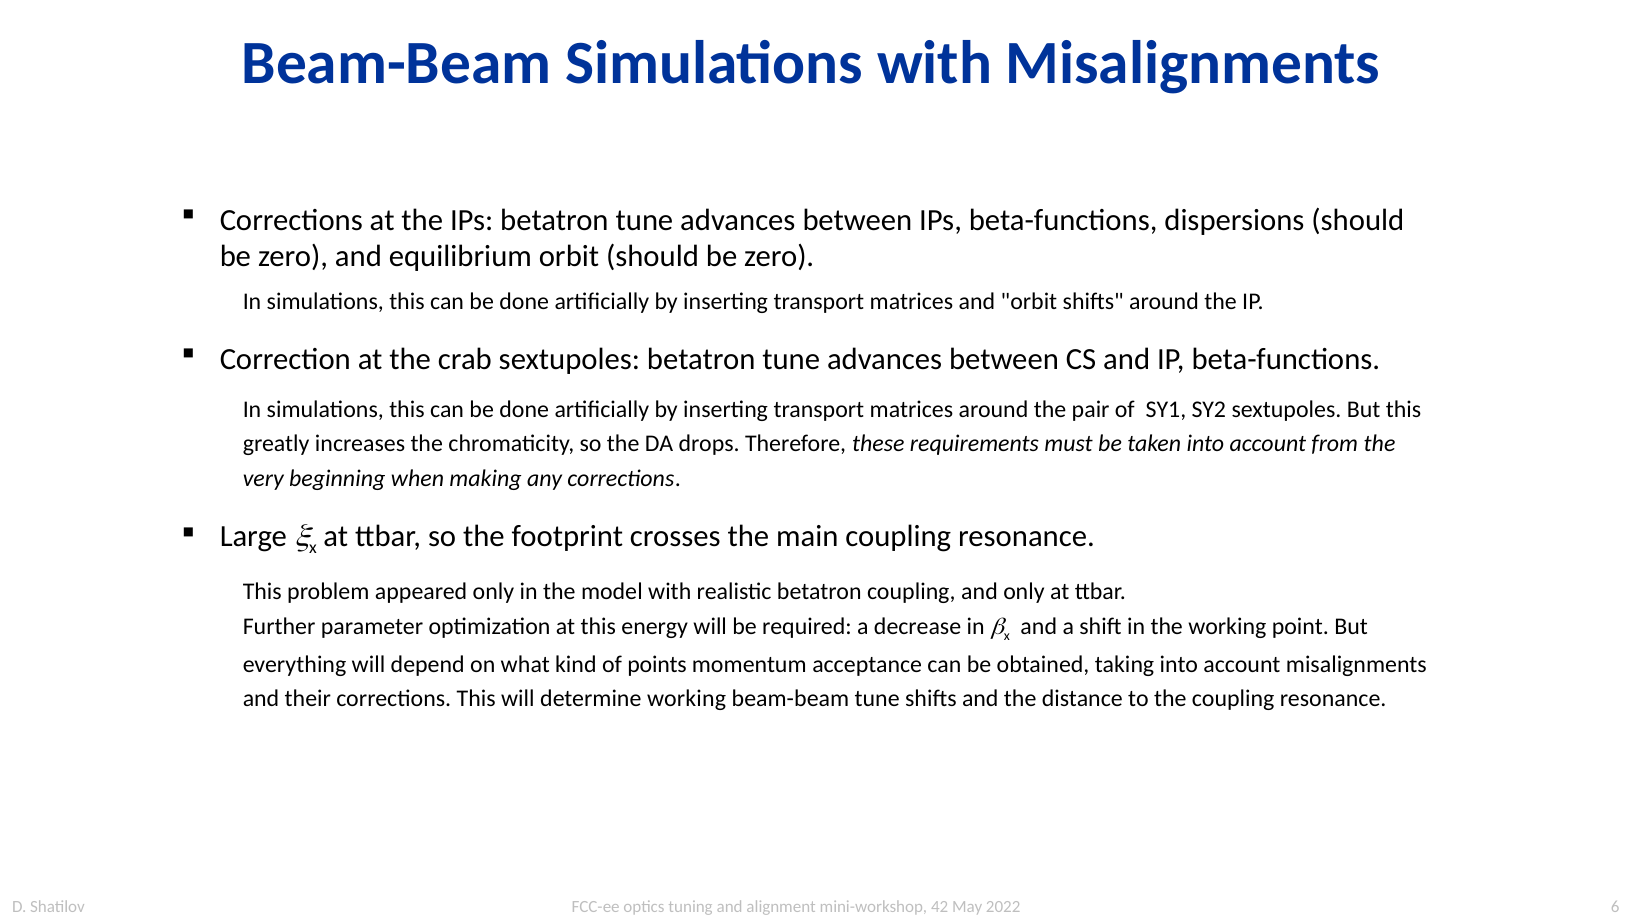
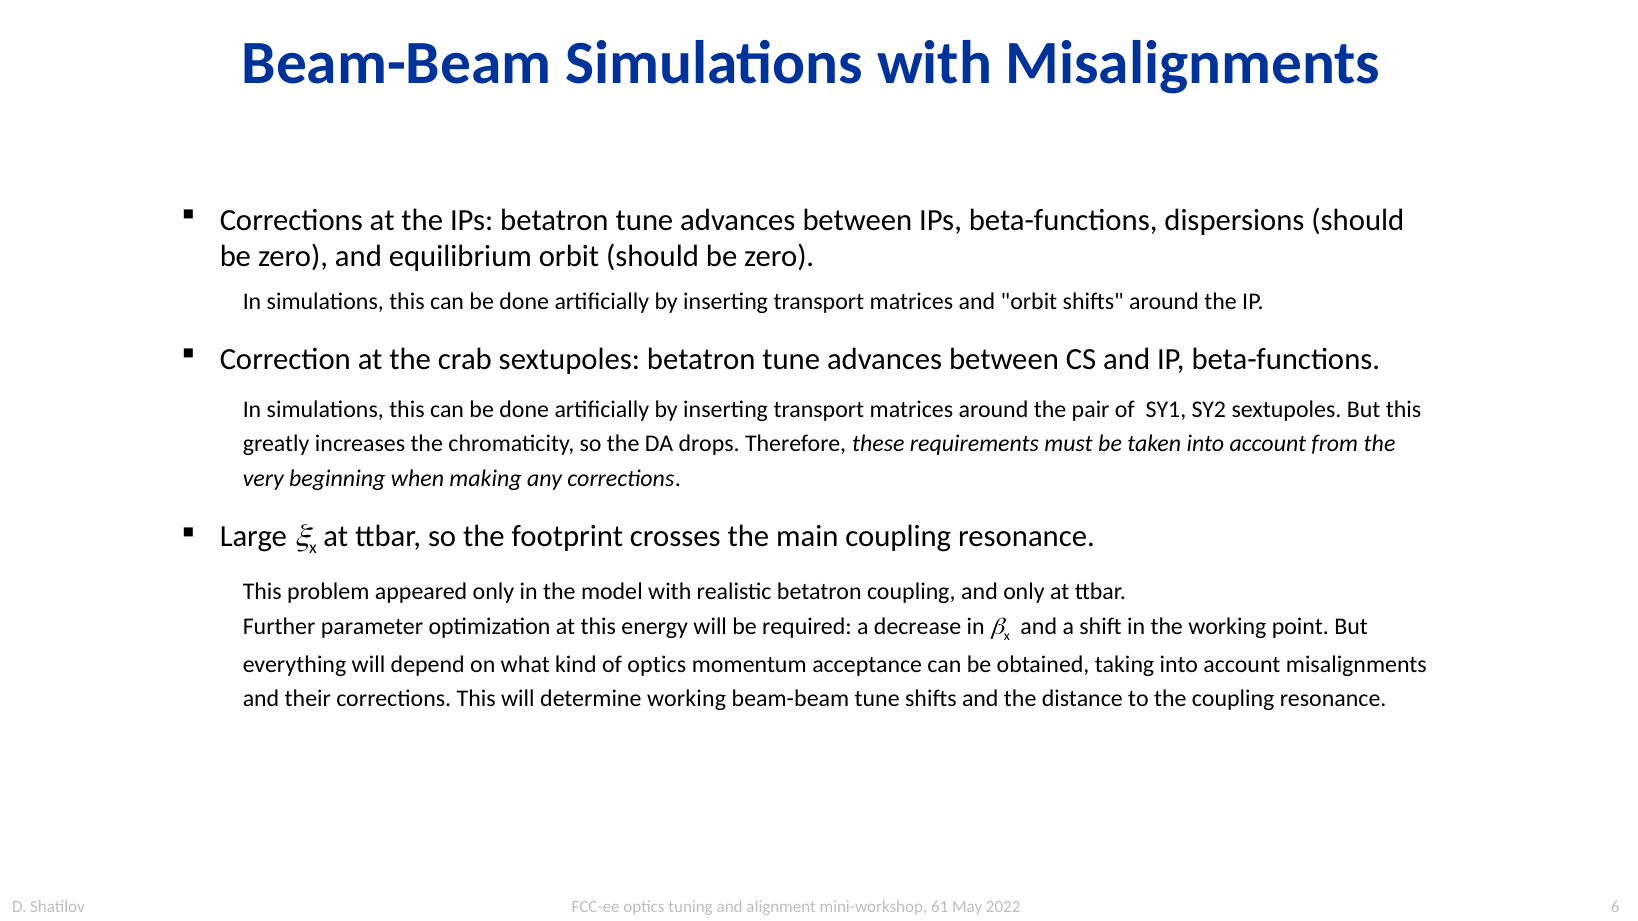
of points: points -> optics (657, 665)
42: 42 -> 61 (940, 907)
